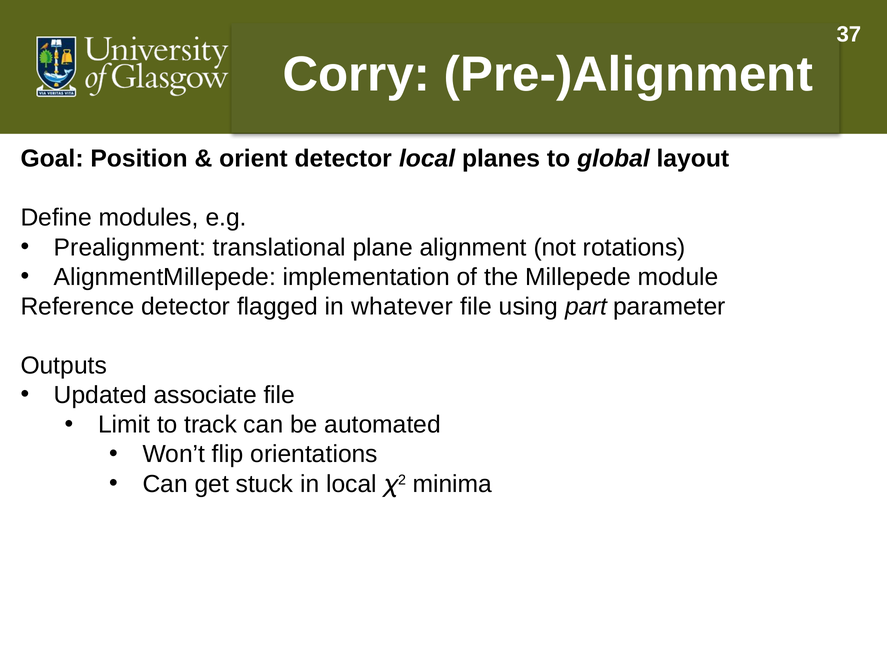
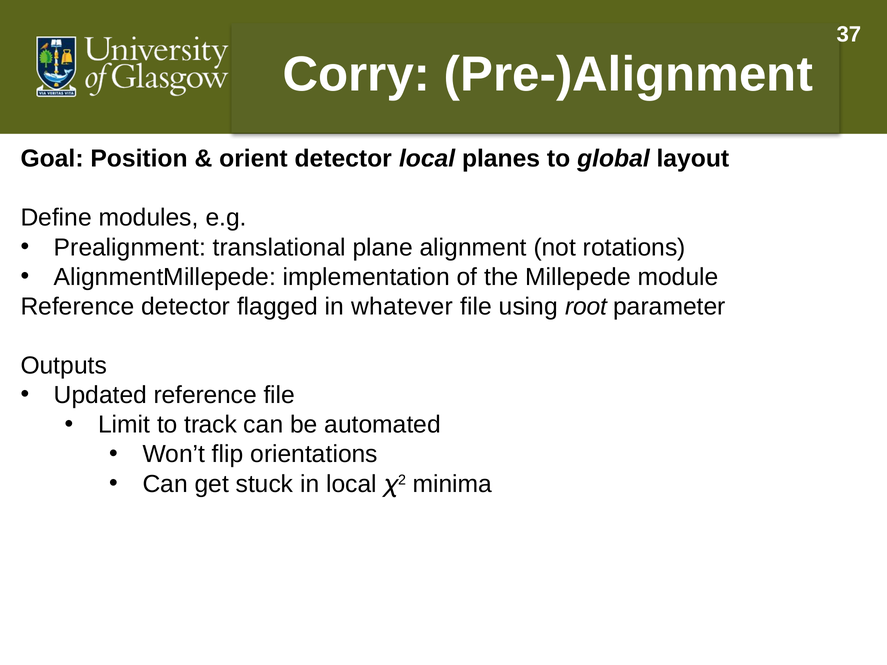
part: part -> root (586, 307)
Updated associate: associate -> reference (205, 395)
